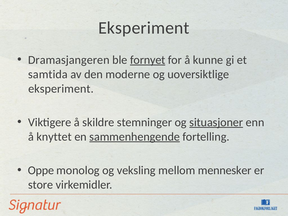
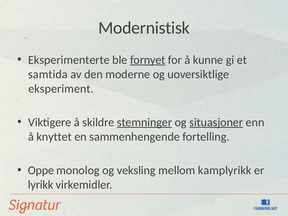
Eksperiment: Eksperiment -> Modernistisk (144, 28)
Dramasjangeren: Dramasjangeren -> Eksperimenterte (69, 60)
stemninger underline: none -> present (144, 122)
sammenhengende underline: present -> none (135, 137)
mennesker: mennesker -> kamplyrikk (225, 170)
store: store -> lyrikk (41, 185)
